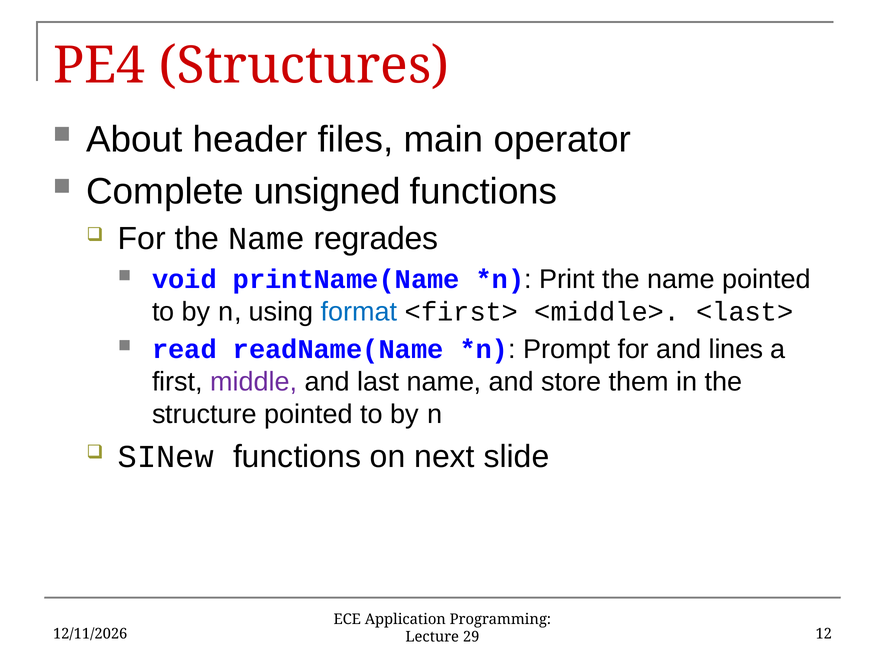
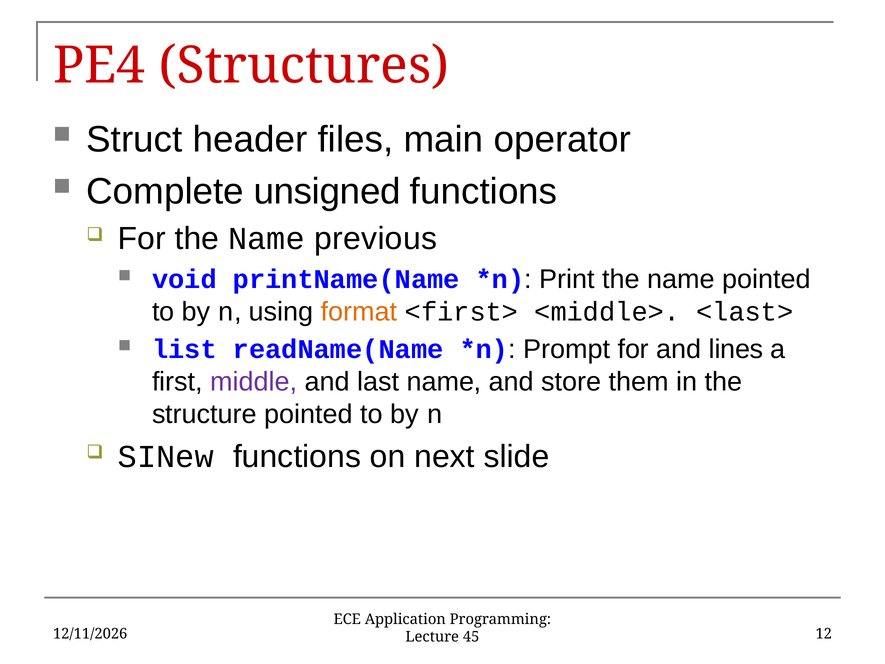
About: About -> Struct (134, 140)
regrades: regrades -> previous (376, 239)
format colour: blue -> orange (359, 312)
read: read -> list (184, 349)
29: 29 -> 45 (471, 637)
